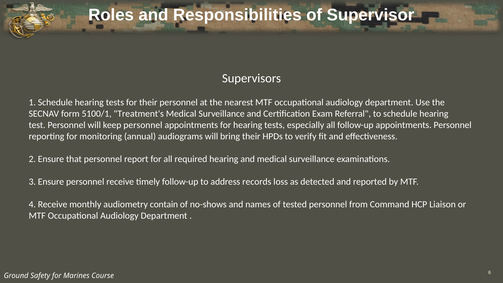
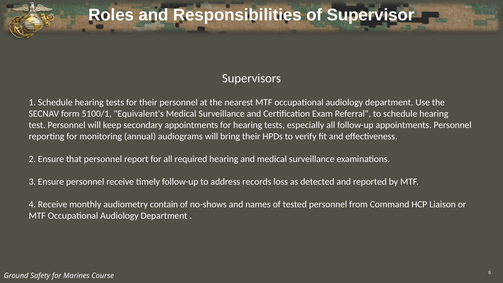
Treatment's: Treatment's -> Equivalent's (139, 114)
keep personnel: personnel -> secondary (143, 125)
